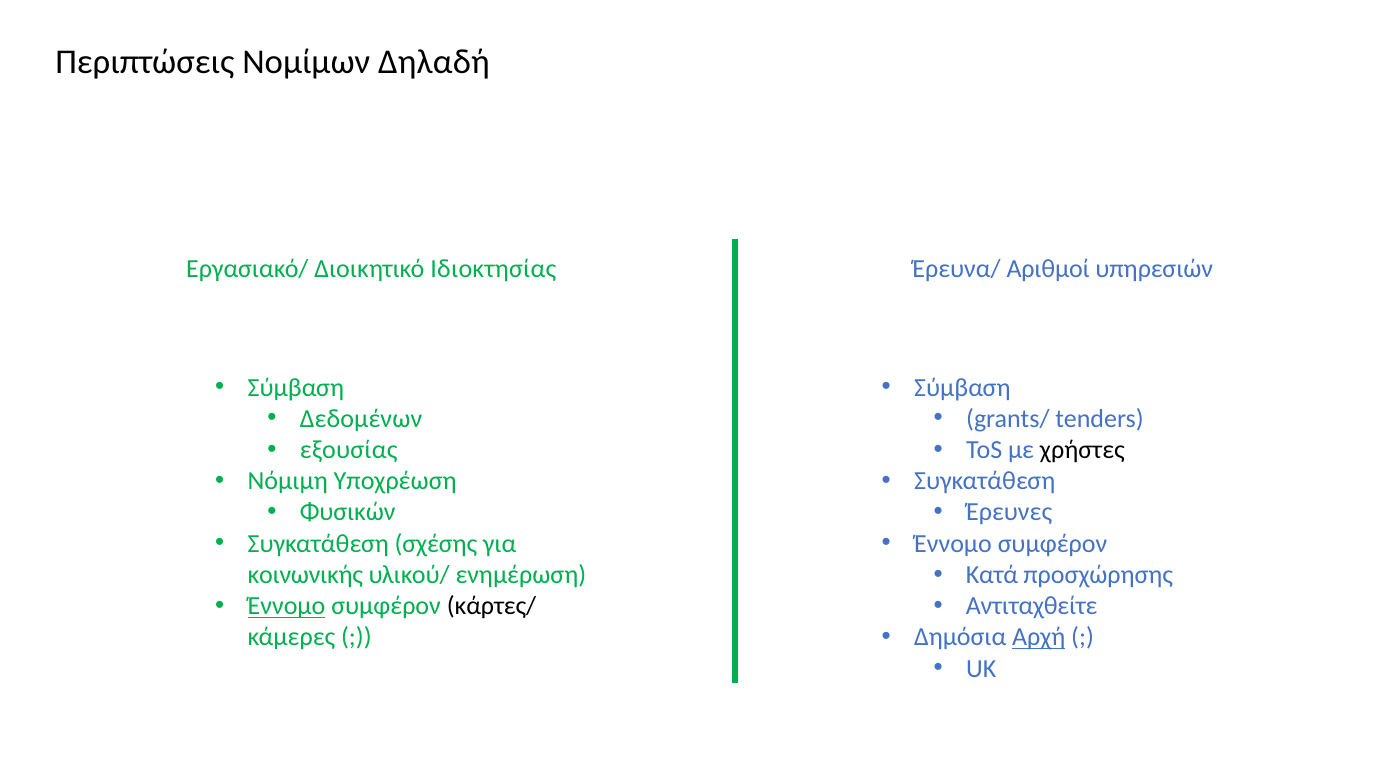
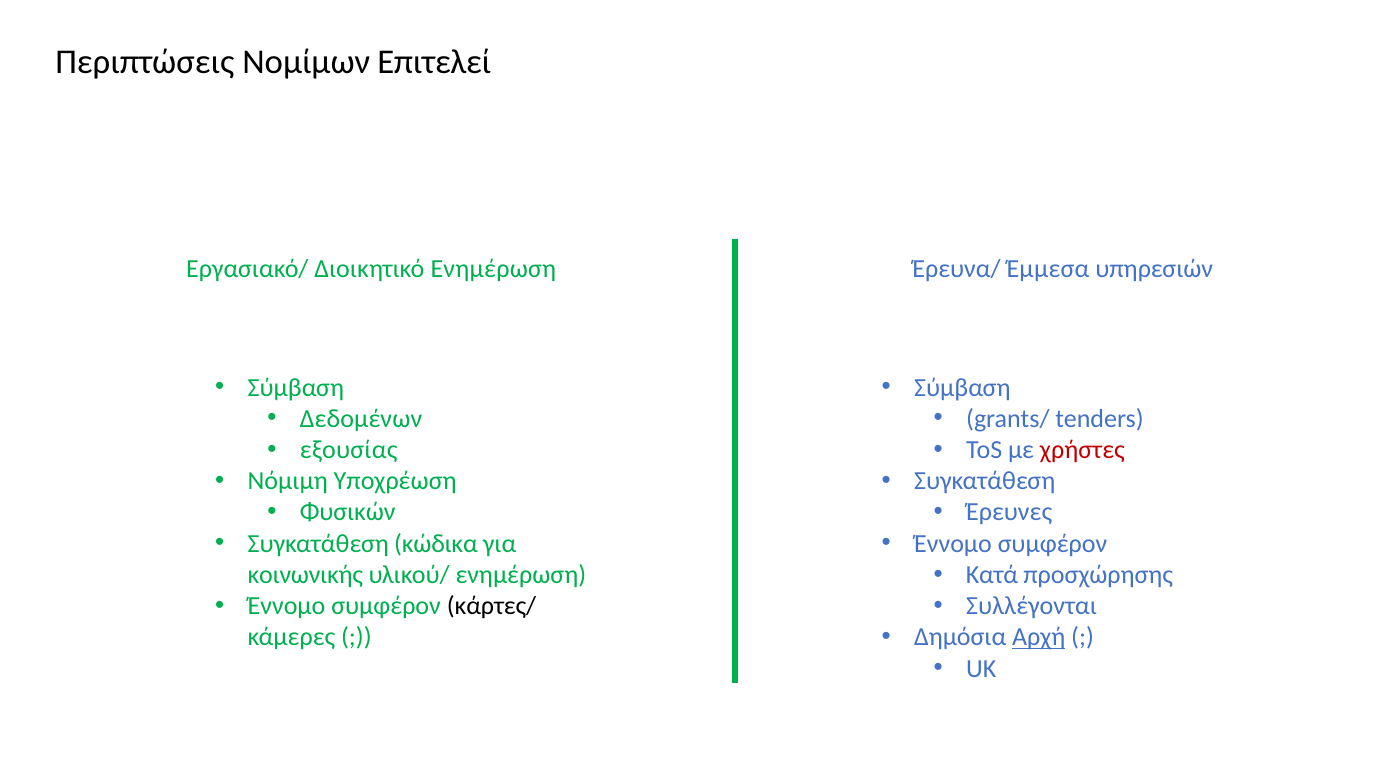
Δηλαδή: Δηλαδή -> Επιτελεί (434, 63)
Διοικητικό Ιδιοκτησίας: Ιδιοκτησίας -> Ενημέρωση (493, 269)
Αριθμοί: Αριθμοί -> Έμμεσα (1048, 269)
χρήστες colour: black -> red (1082, 450)
σχέσης: σχέσης -> κώδικα (436, 543)
Έννομο underline: present -> none (287, 606)
Αντιταχθείτε: Αντιταχθείτε -> Συλλέγονται (1032, 606)
